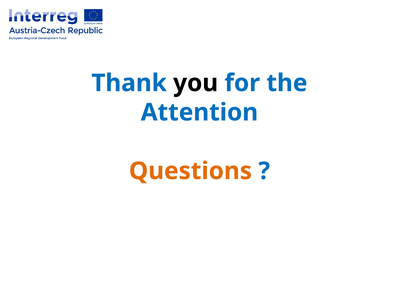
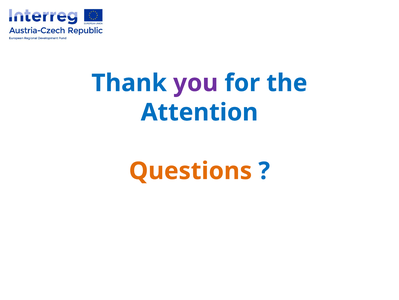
you colour: black -> purple (196, 83)
